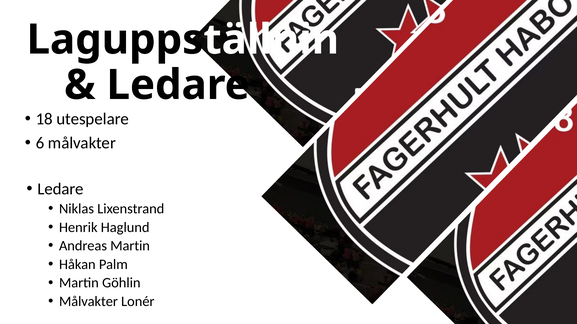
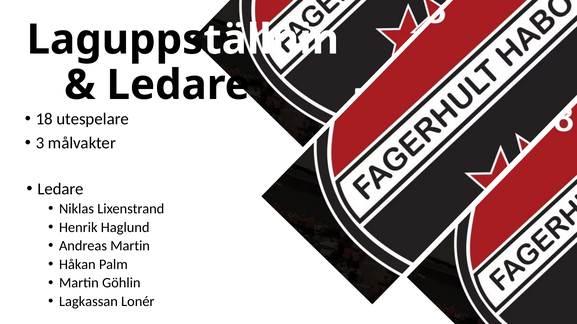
6: 6 -> 3 (40, 143)
Målvakter: Målvakter -> Lagkassan (88, 302)
